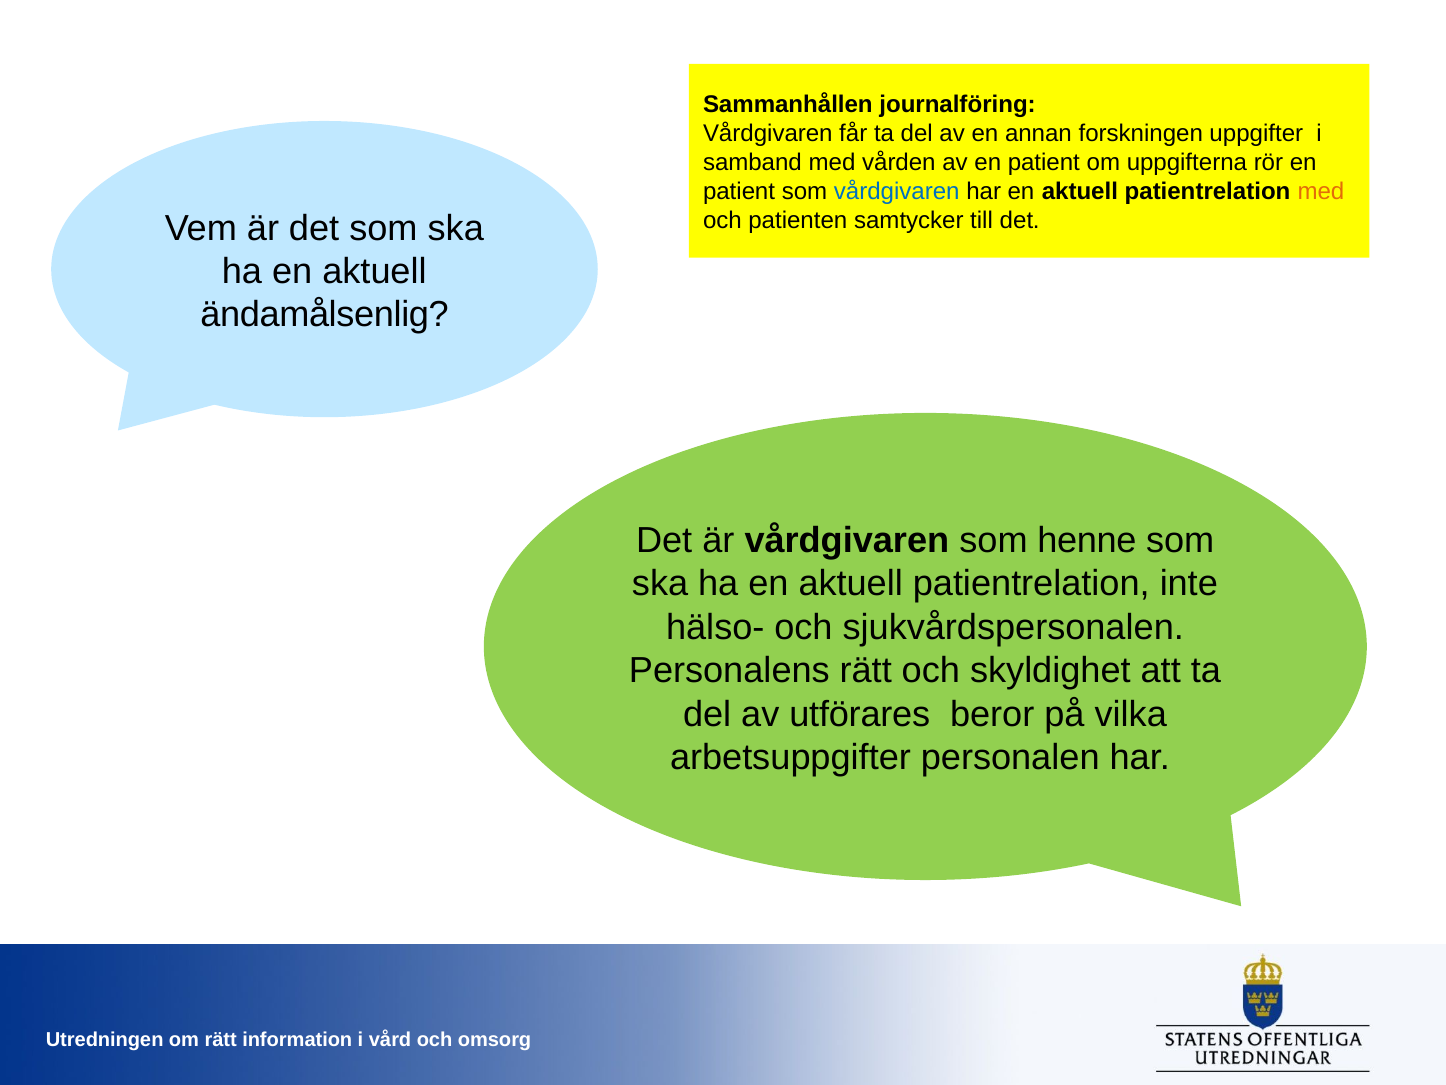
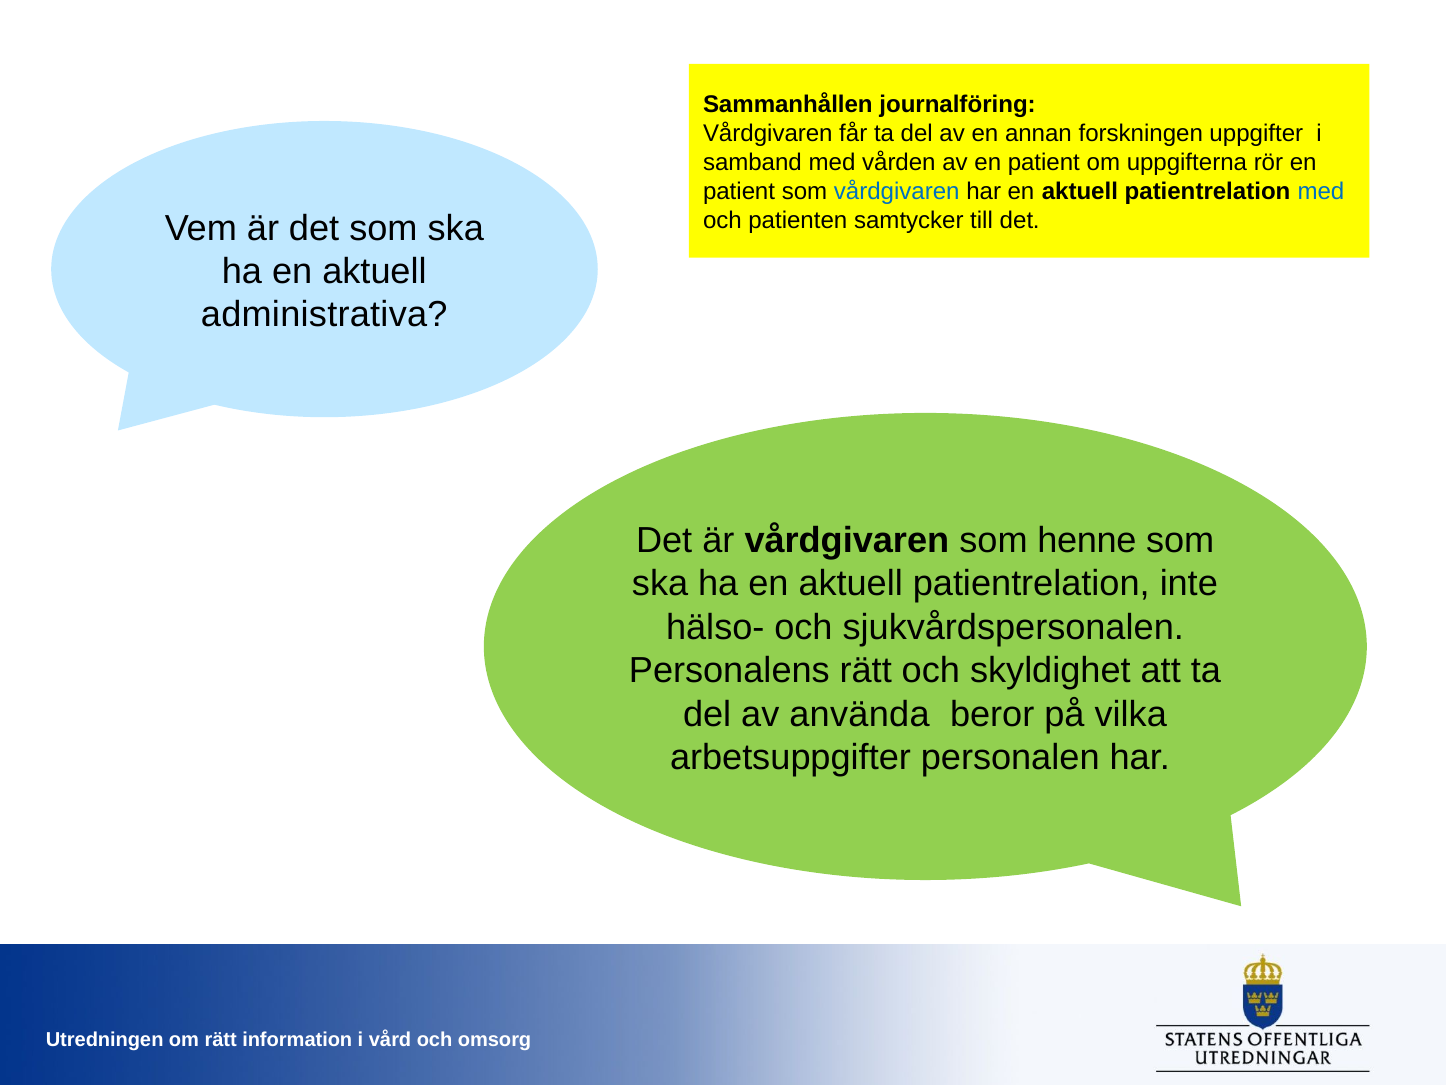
med colour: orange -> blue (1321, 191)
ändamålsenlig: ändamålsenlig -> administrativa (324, 315)
utförares: utförares -> använda (860, 714)
